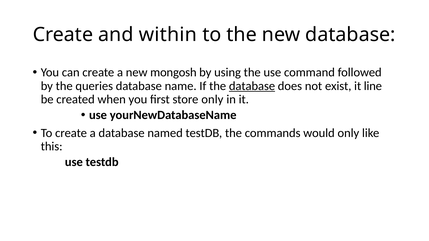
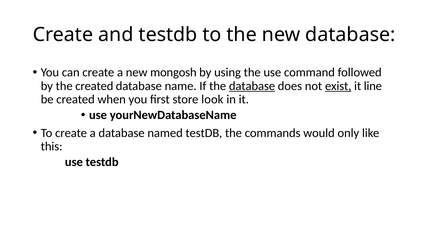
and within: within -> testdb (168, 35)
the queries: queries -> created (94, 86)
exist underline: none -> present (338, 86)
store only: only -> look (212, 99)
